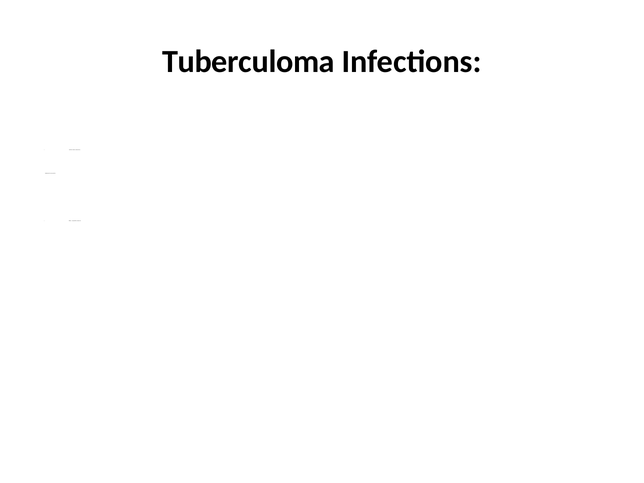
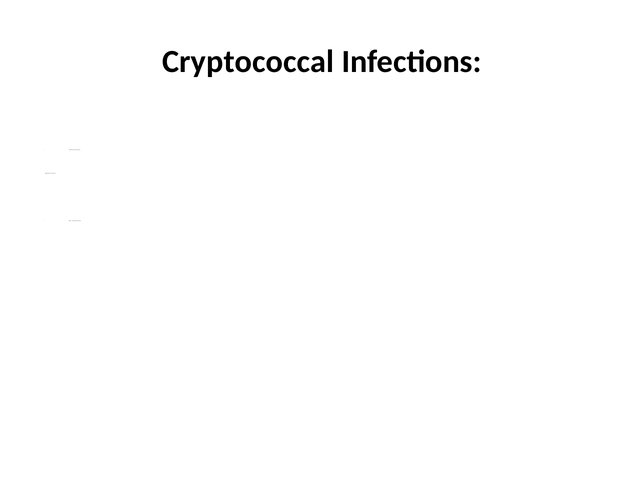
Tuberculoma: Tuberculoma -> Cryptococcal (248, 62)
